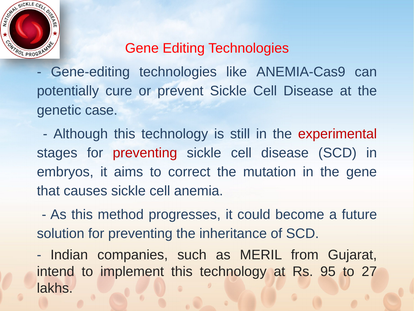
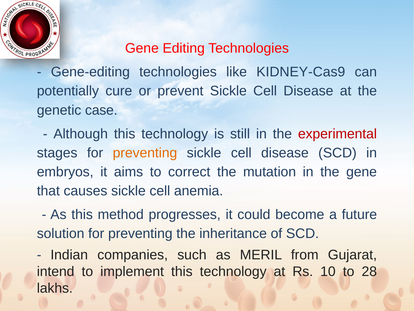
ANEMIA-Cas9: ANEMIA-Cas9 -> KIDNEY-Cas9 (301, 72)
preventing colour: red -> orange (145, 153)
95: 95 -> 10 (328, 271)
27: 27 -> 28 (369, 271)
